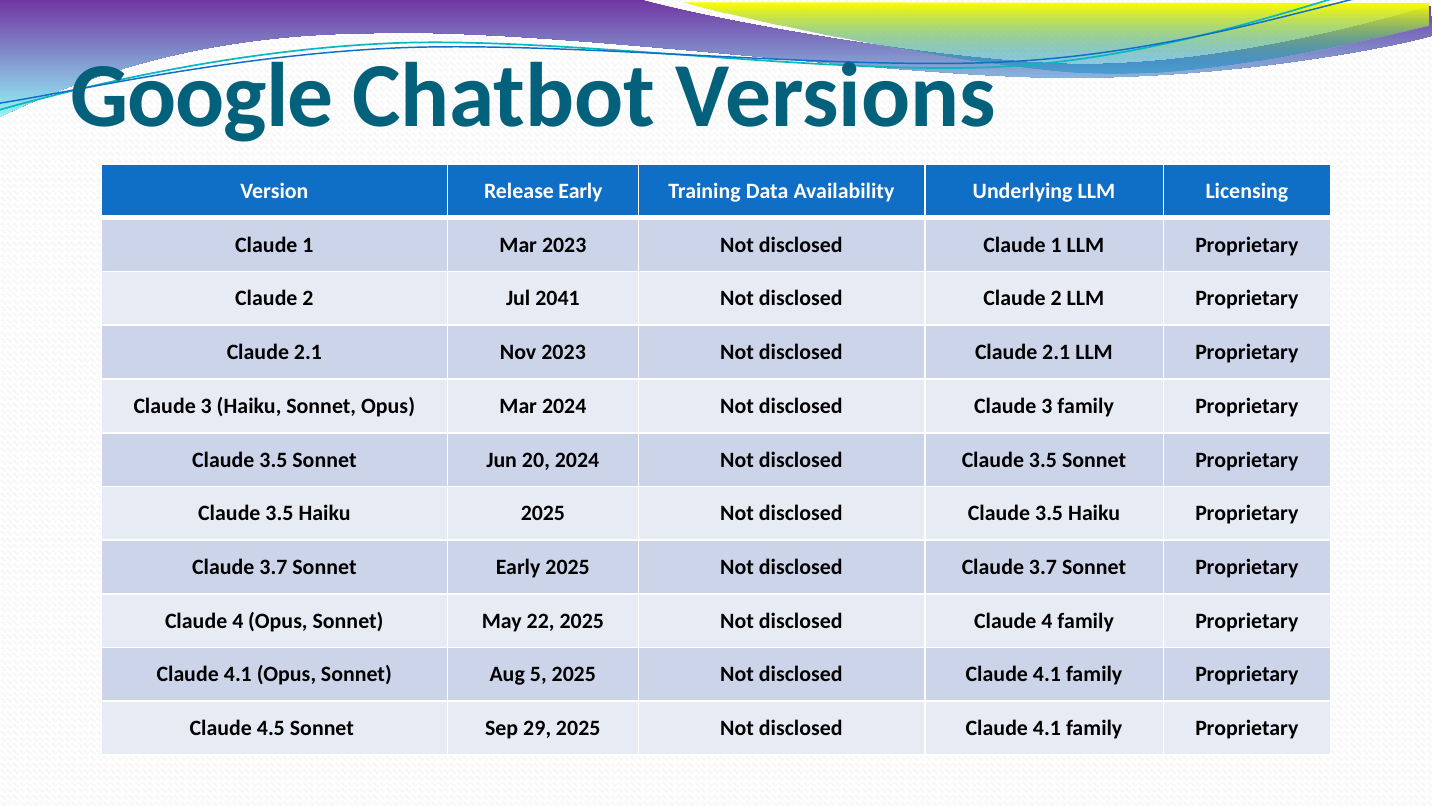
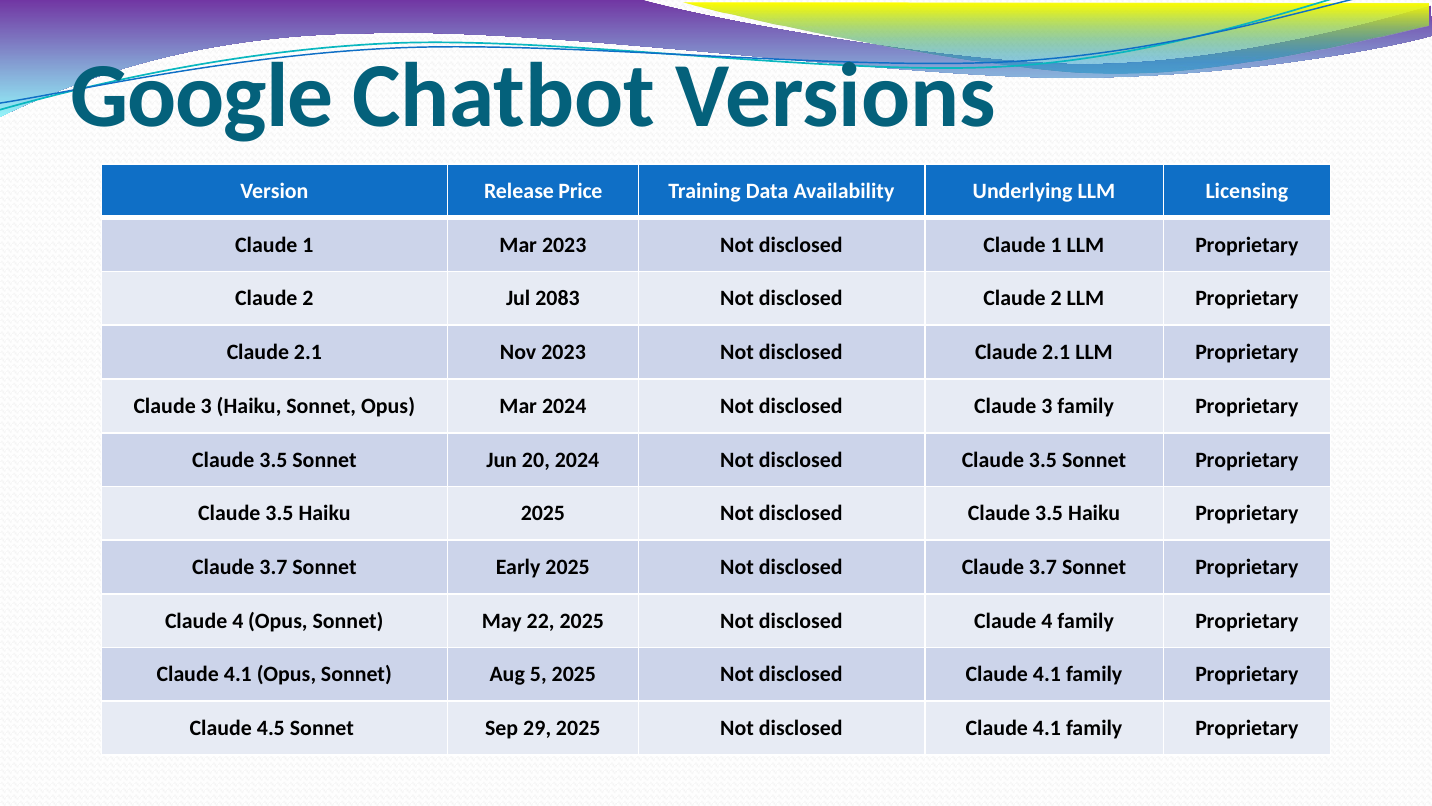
Release Early: Early -> Price (580, 191)
2041: 2041 -> 2083 (558, 299)
